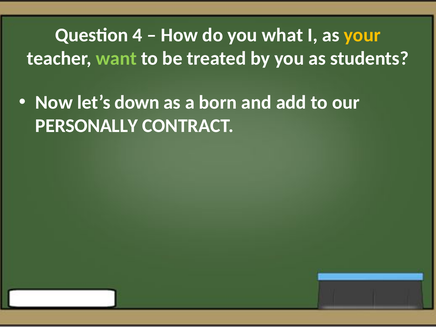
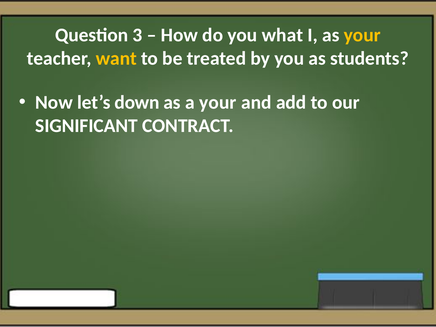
4: 4 -> 3 (138, 35)
want colour: light green -> yellow (116, 58)
a born: born -> your (218, 102)
PERSONALLY: PERSONALLY -> SIGNIFICANT (86, 126)
